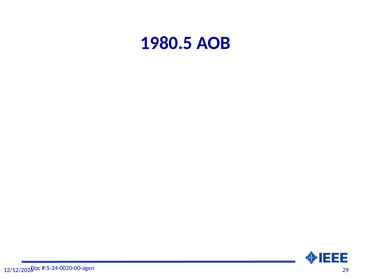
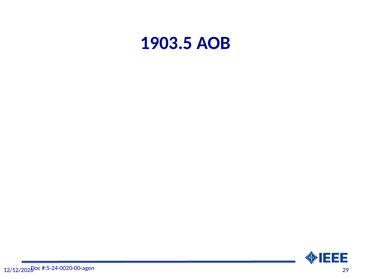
1980.5: 1980.5 -> 1903.5 (166, 43)
